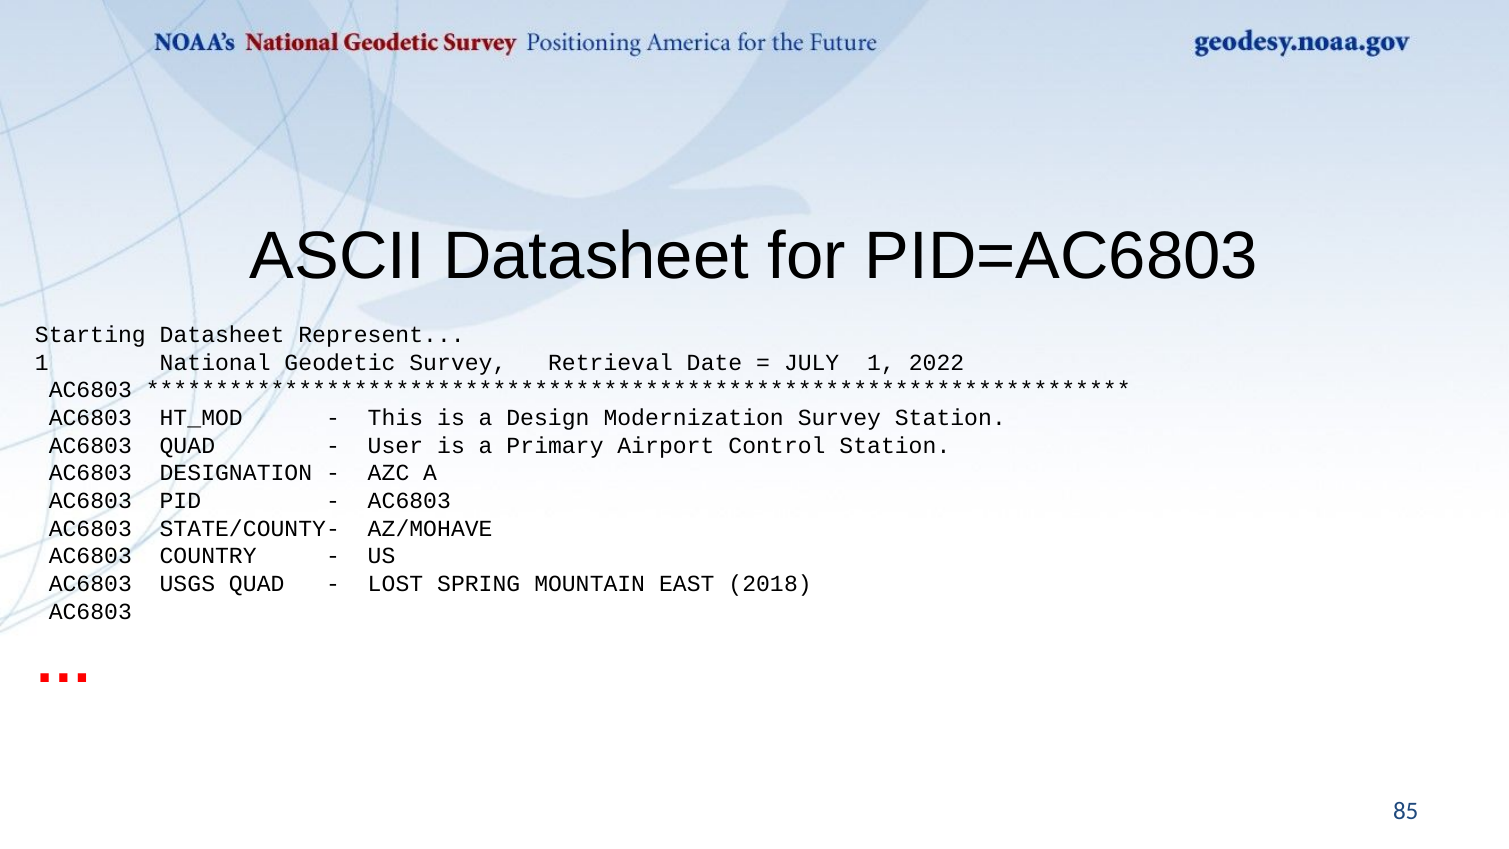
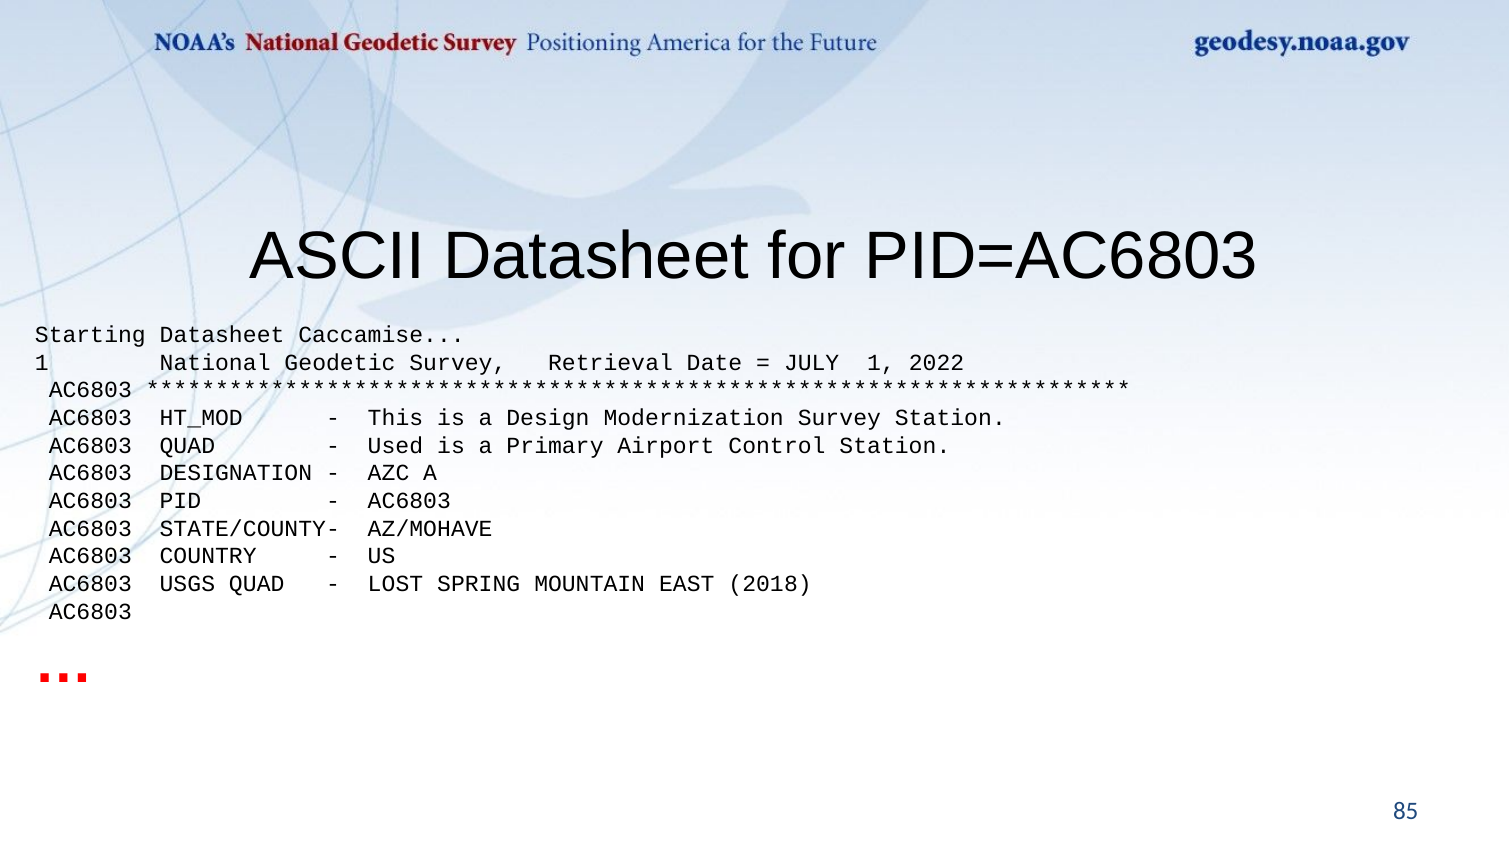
Represent: Represent -> Caccamise (382, 335)
User: User -> Used (395, 446)
